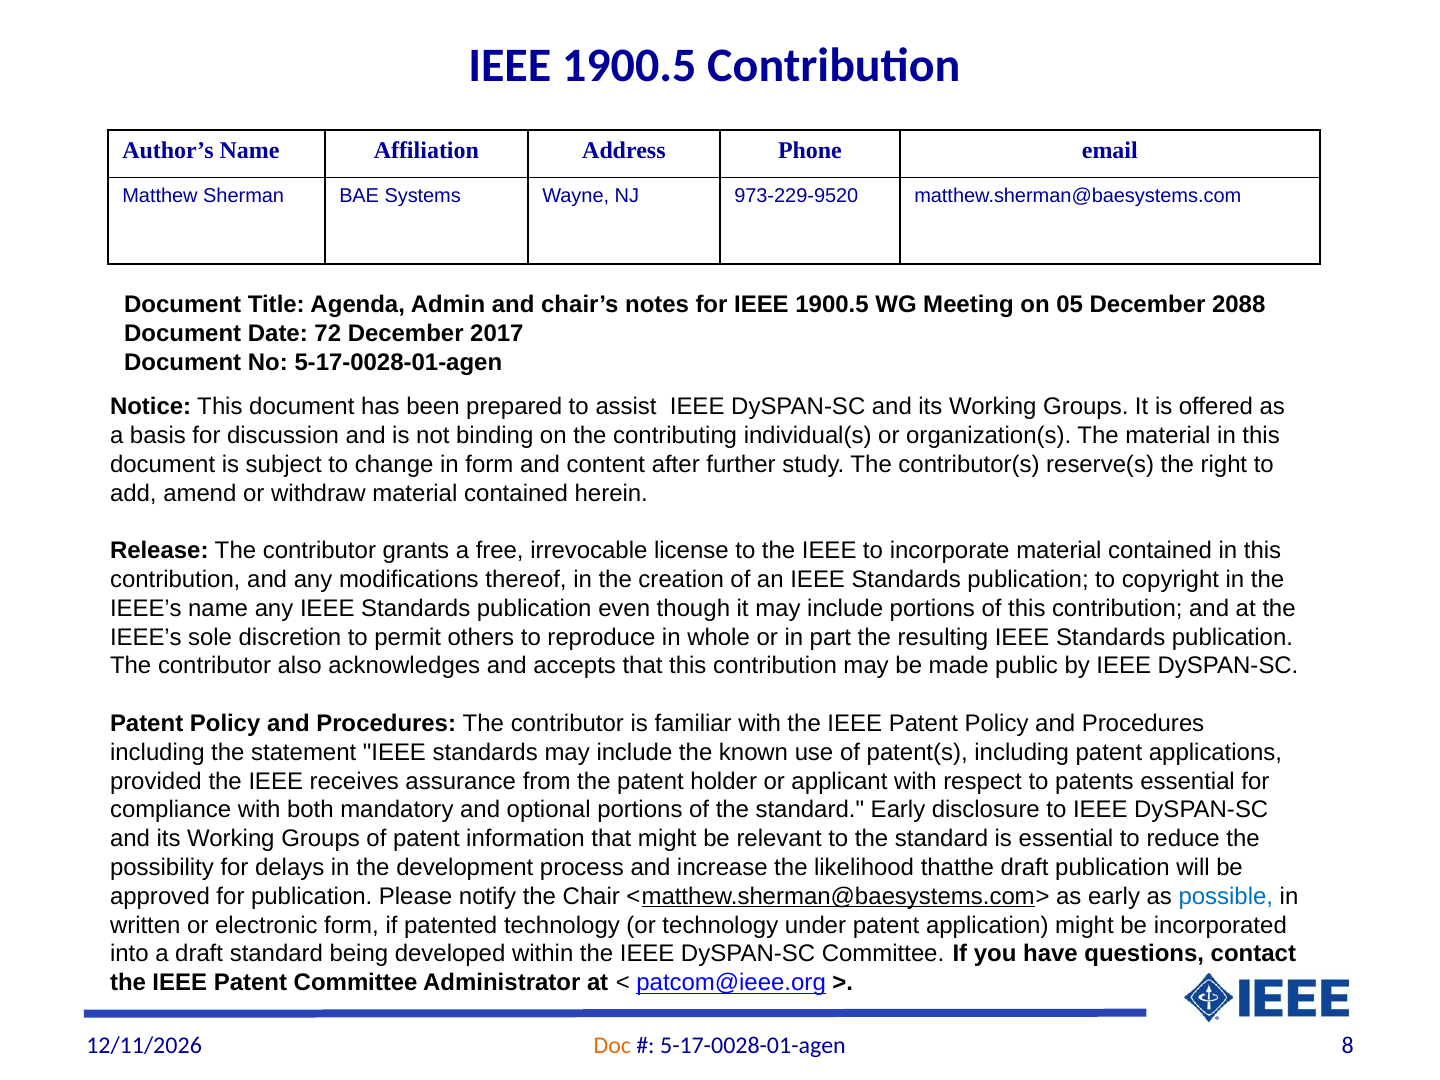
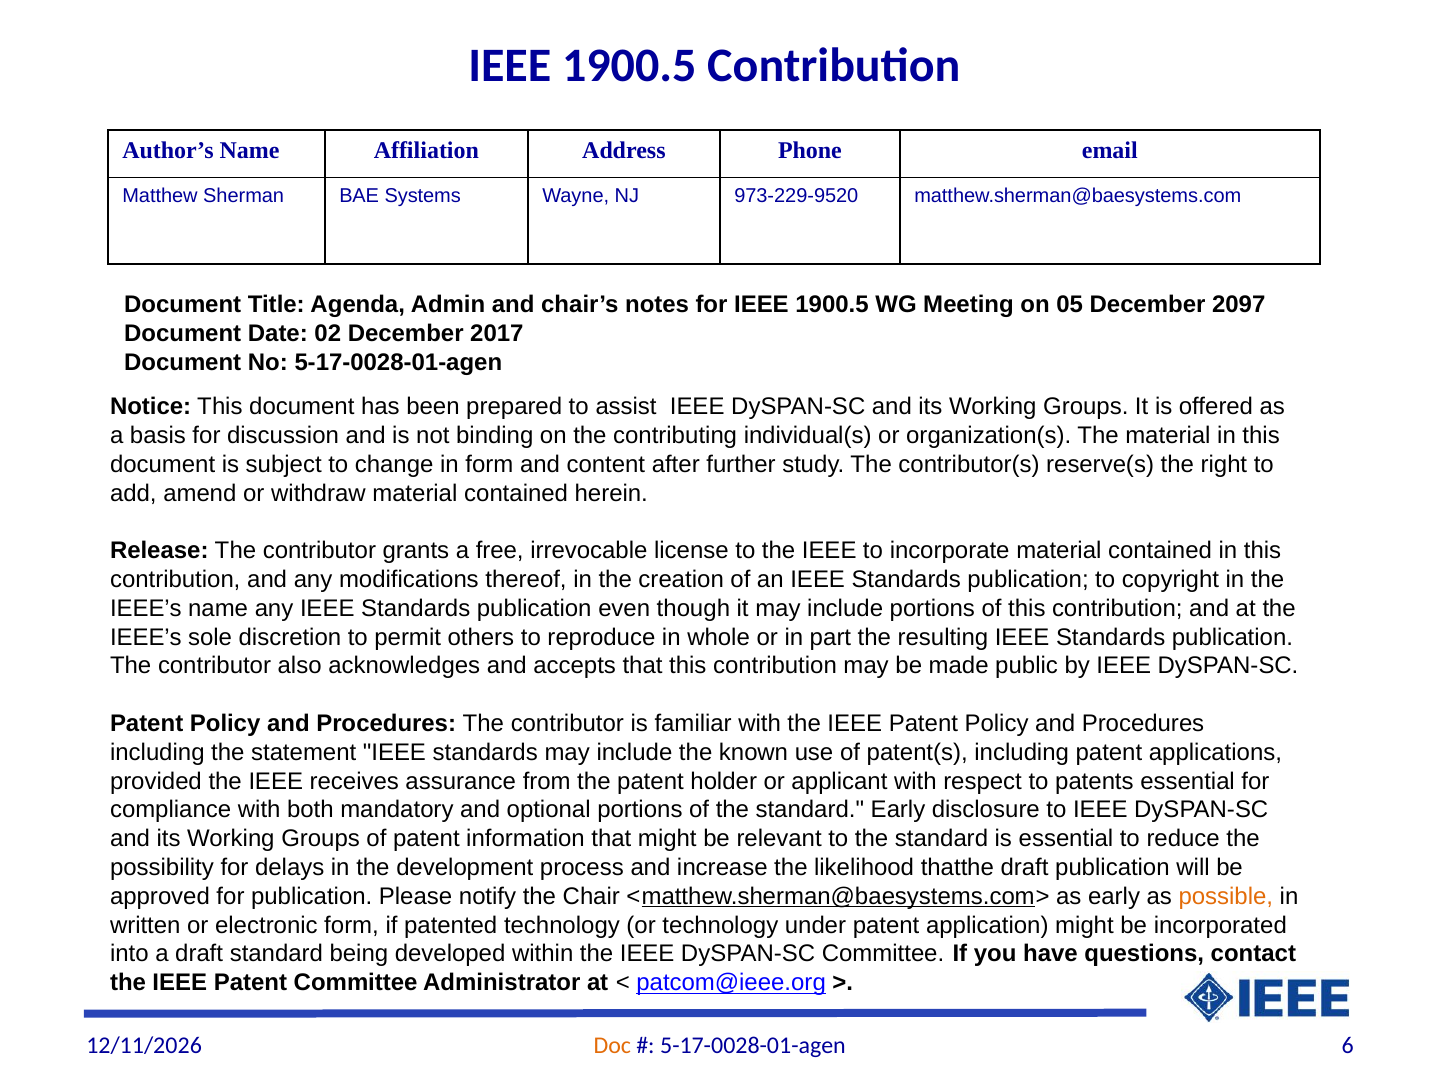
2088: 2088 -> 2097 (1239, 305)
72: 72 -> 02 (328, 334)
possible colour: blue -> orange (1226, 896)
8: 8 -> 6 (1348, 1046)
